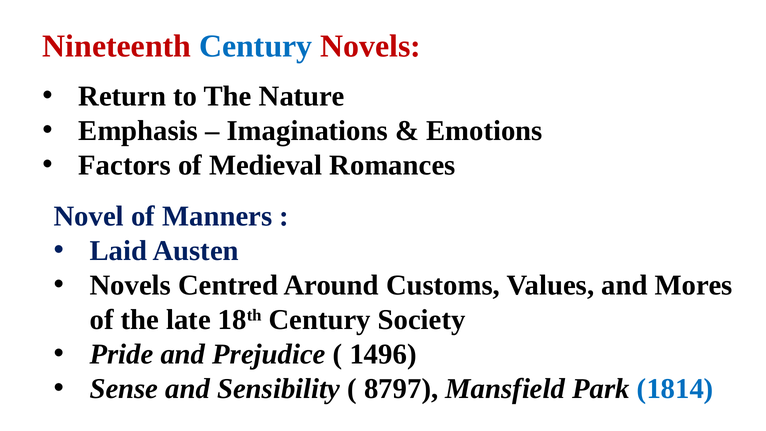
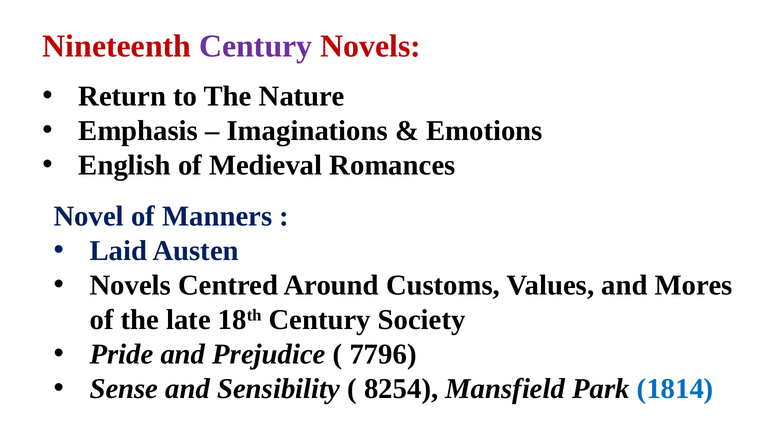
Century colour: blue -> purple (256, 46)
Factors: Factors -> English (125, 165)
1496: 1496 -> 7796 (383, 354)
8797: 8797 -> 8254 (401, 389)
